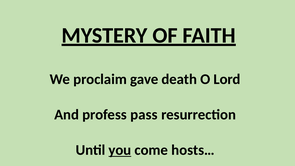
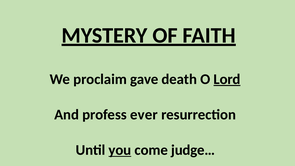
Lord underline: none -> present (227, 79)
pass: pass -> ever (144, 115)
hosts…: hosts… -> judge… (193, 150)
